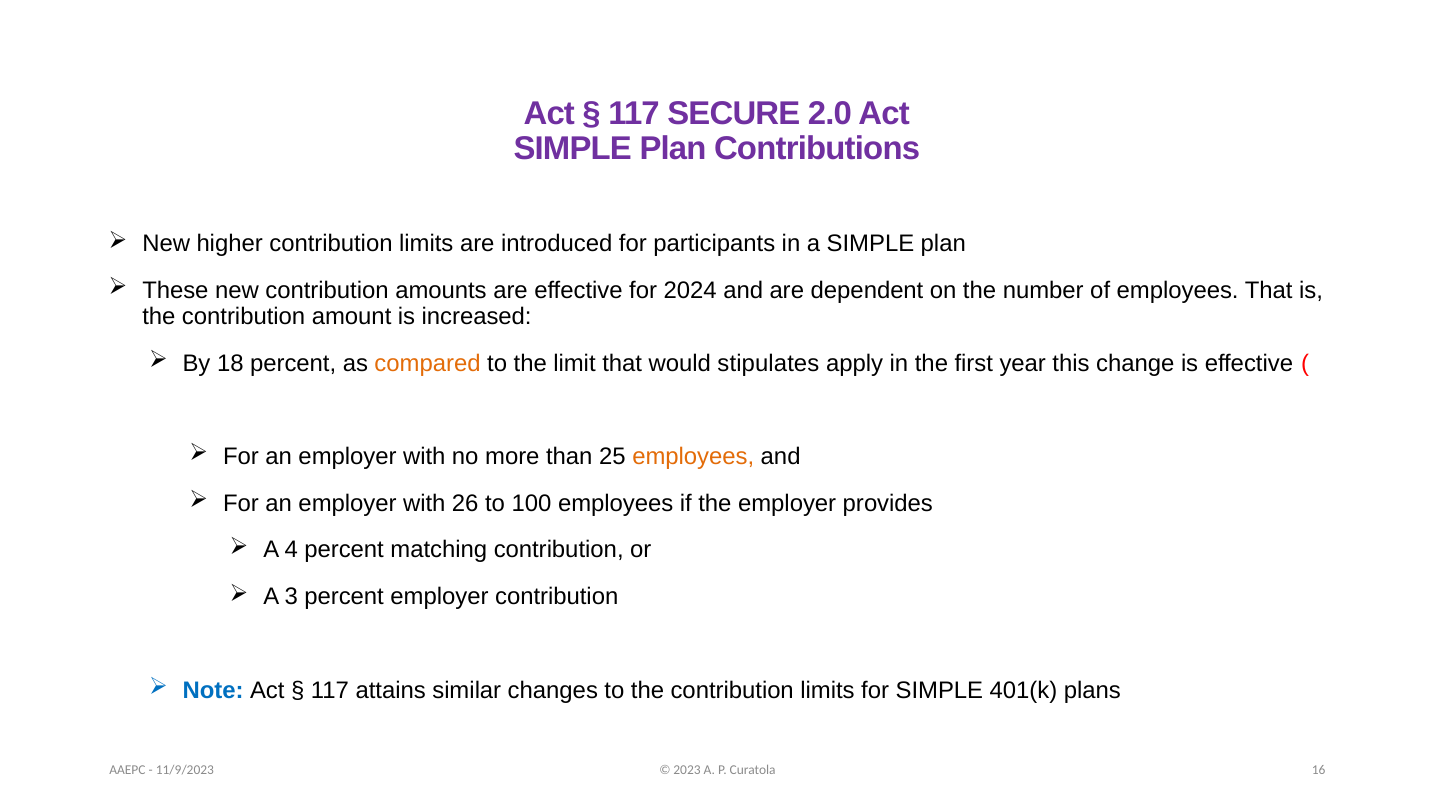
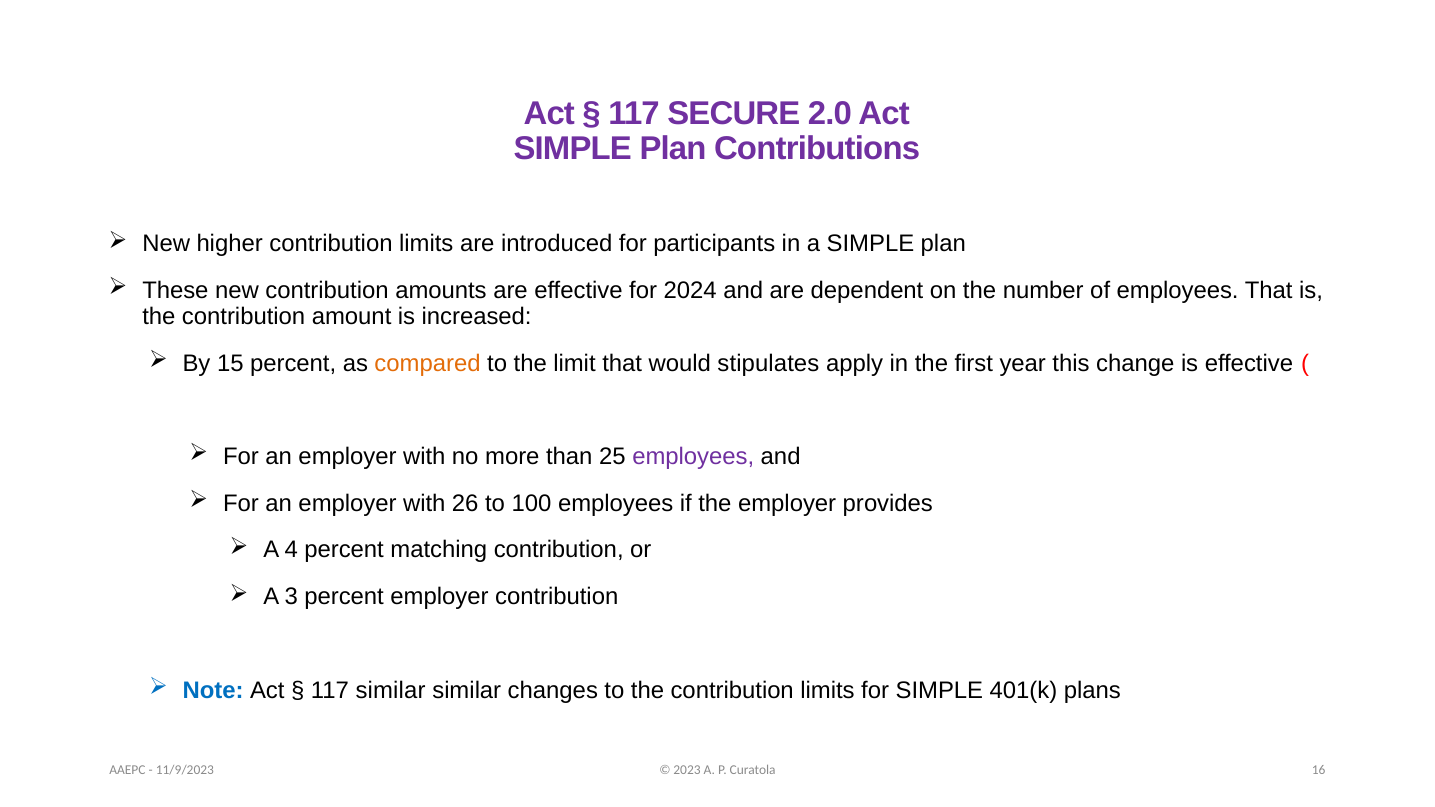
18: 18 -> 15 (230, 363)
employees colour: orange -> purple (693, 457)
117 attains: attains -> similar (391, 690)
